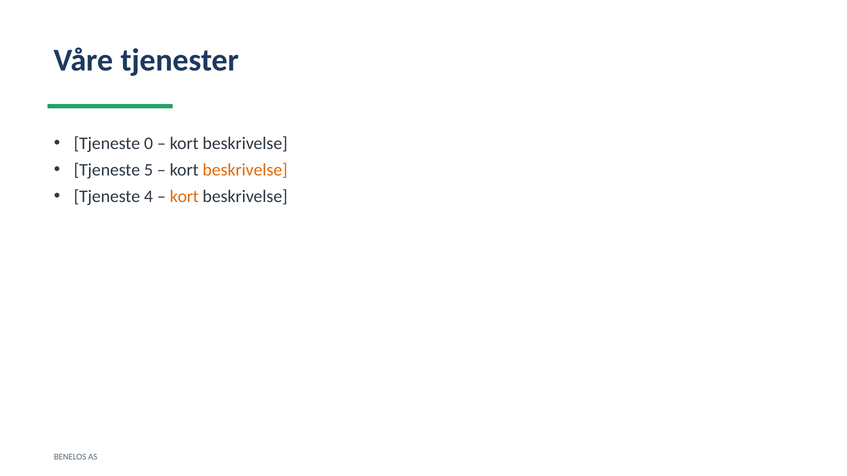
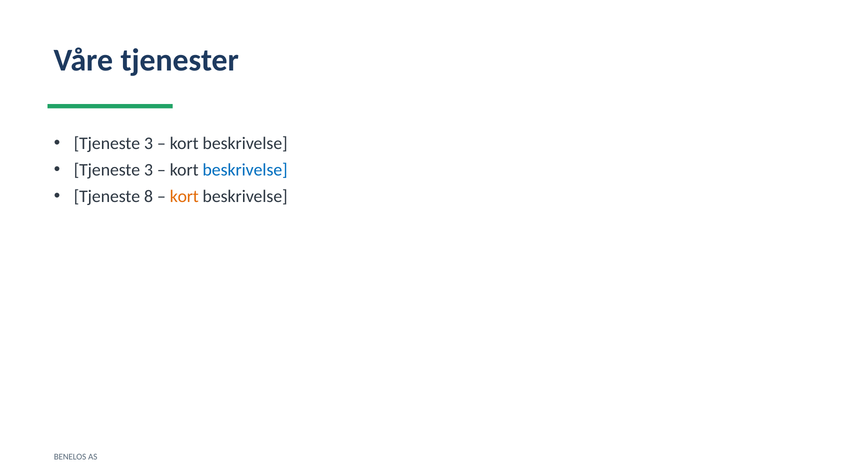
0: 0 -> 3 (148, 143)
5: 5 -> 3 (148, 170)
beskrivelse colour: orange -> blue (245, 170)
4: 4 -> 8 (148, 196)
